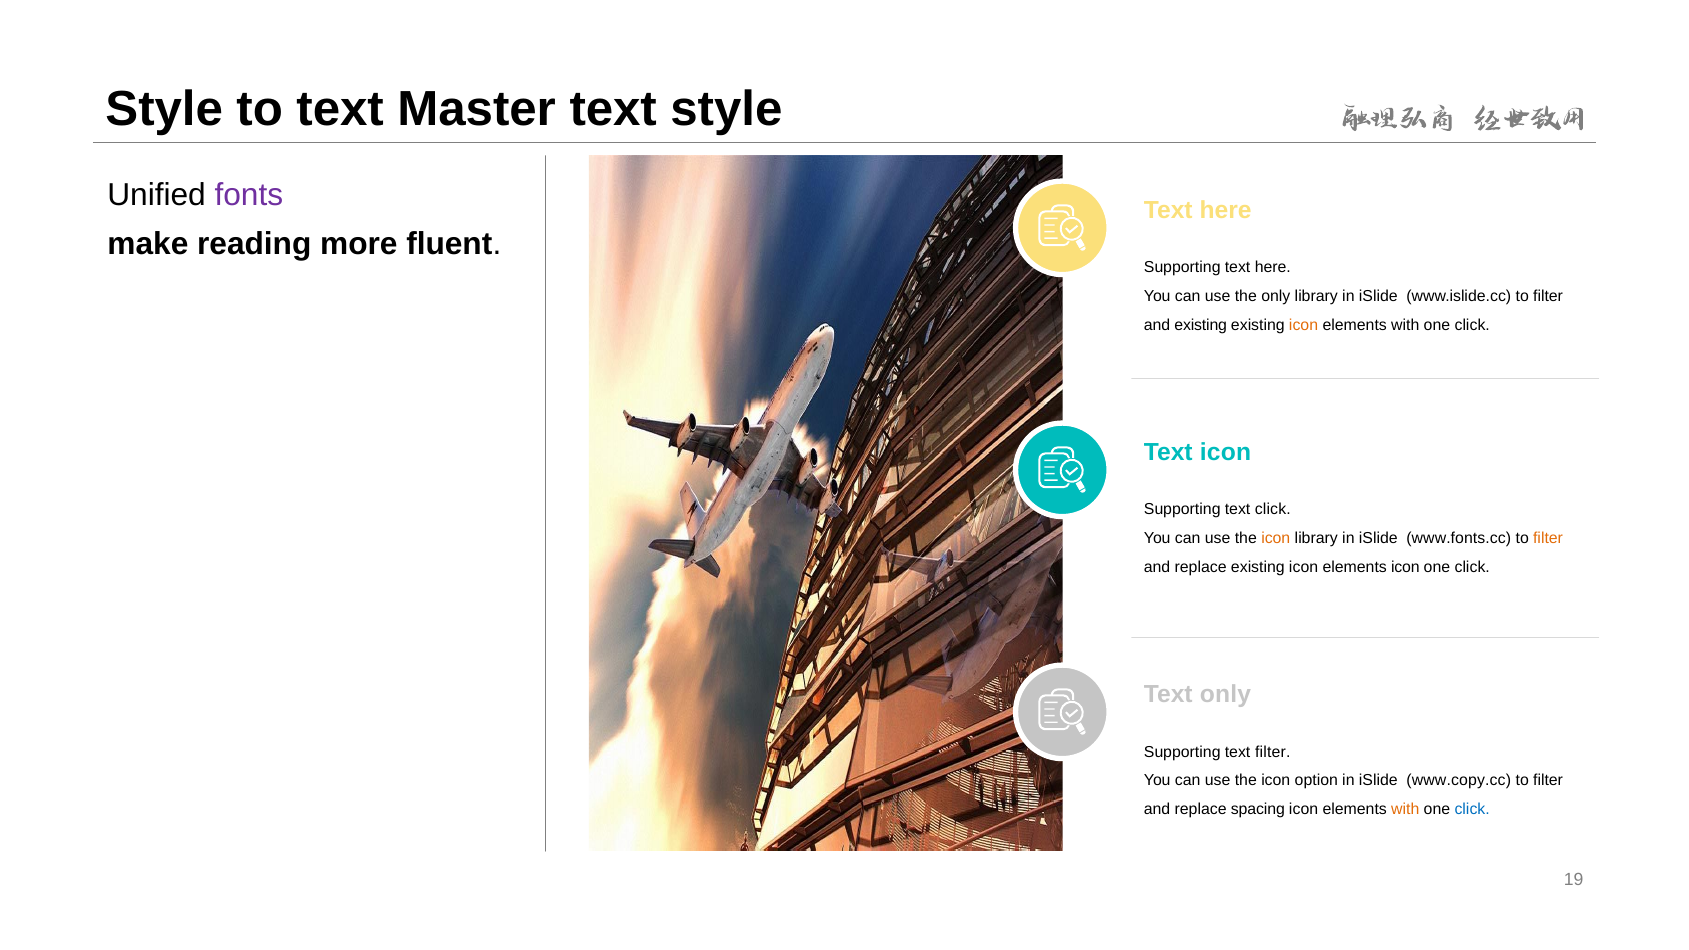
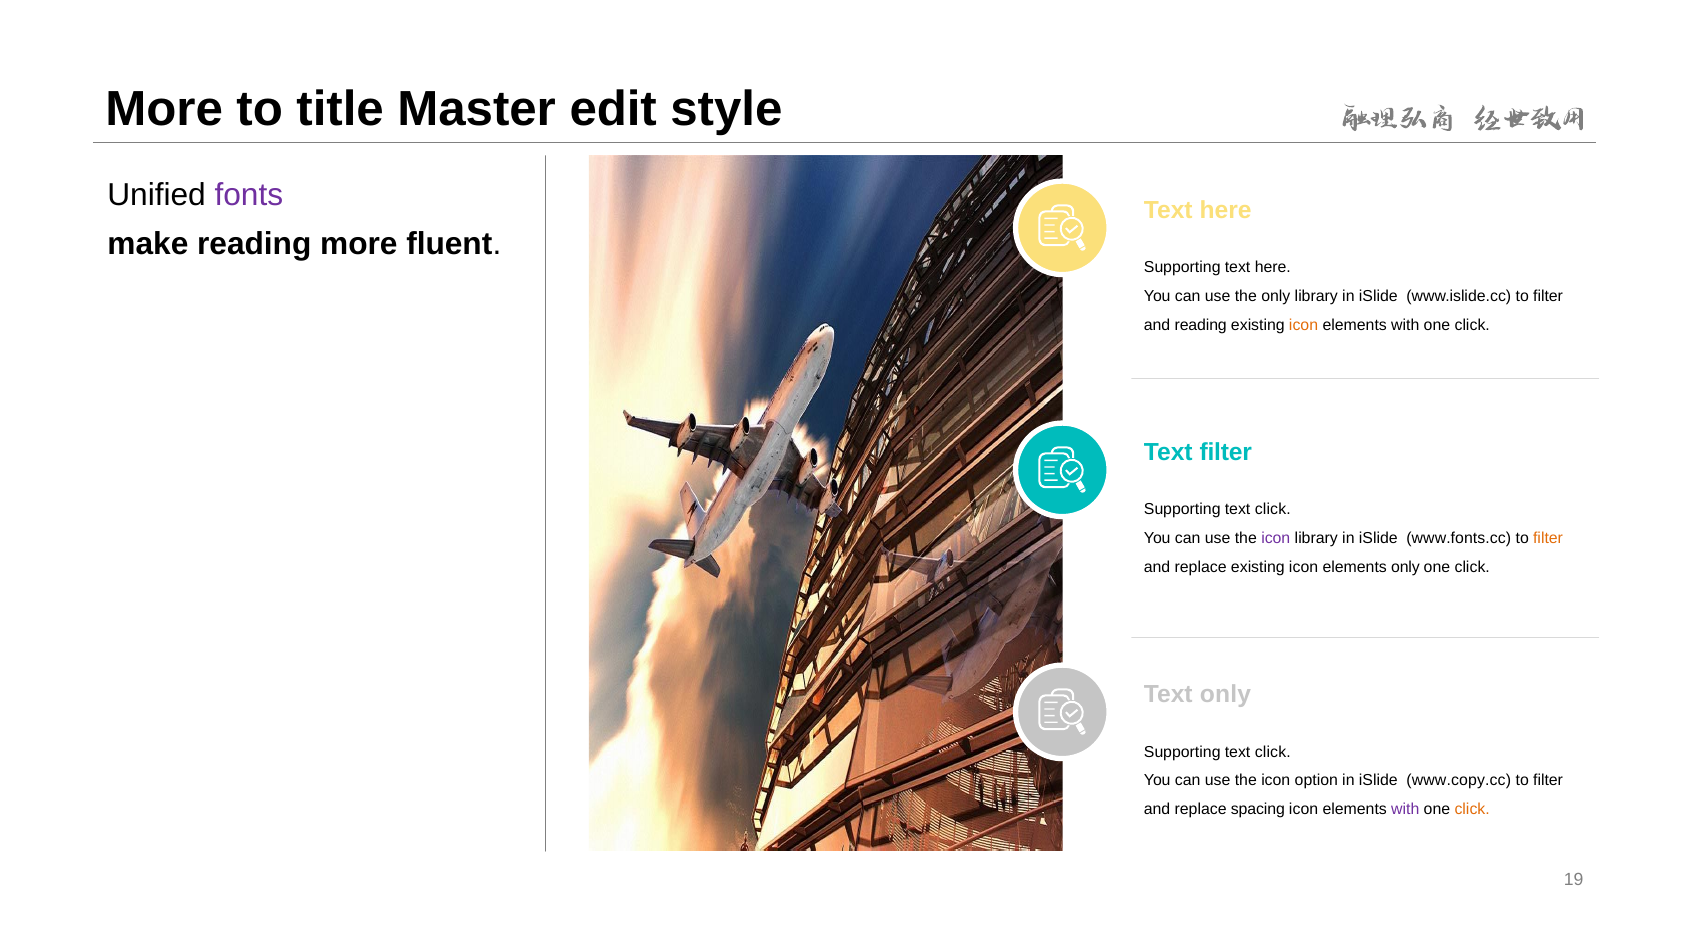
Style: Style -> More (164, 109)
to text: text -> title (340, 109)
Master text: text -> edit (613, 109)
and existing: existing -> reading (1201, 325)
Text icon: icon -> filter (1226, 452)
icon colour: orange -> purple (1276, 538)
elements icon: icon -> only (1405, 567)
filter: filter -> click (1273, 752)
with colour: orange -> purple (1405, 809)
click colour: blue -> orange (1472, 809)
